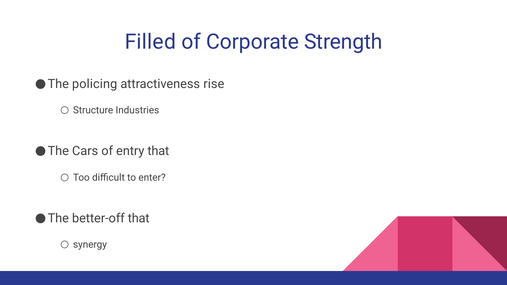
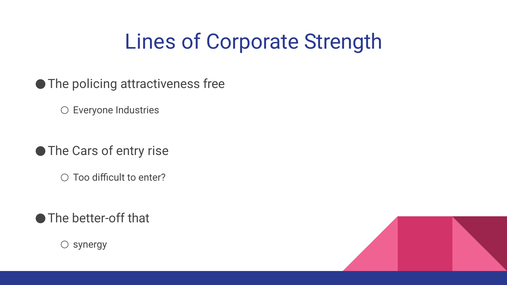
Filled: Filled -> Lines (150, 42)
rise: rise -> free (214, 84)
Structure: Structure -> Everyone (93, 110)
entry that: that -> rise (158, 151)
